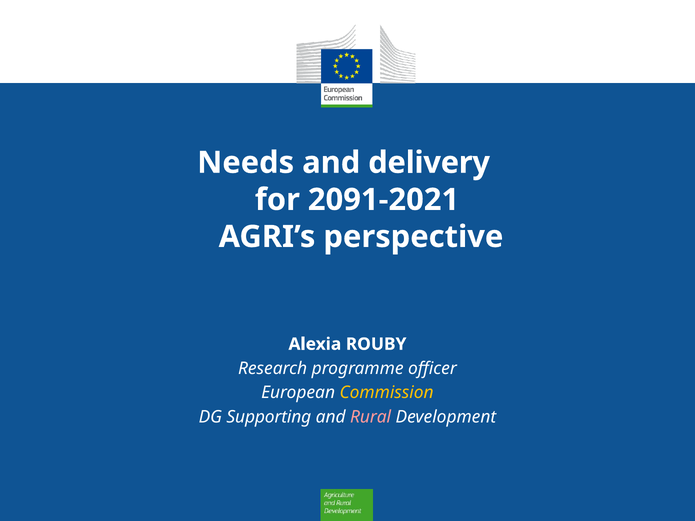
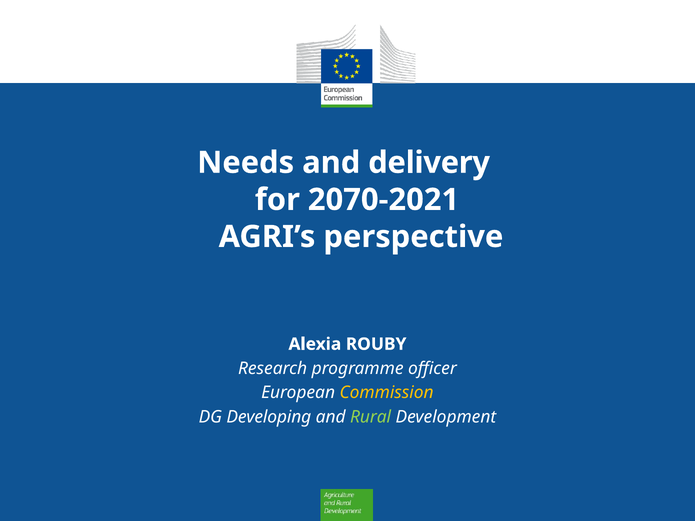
2091-2021: 2091-2021 -> 2070-2021 (384, 200)
Supporting: Supporting -> Developing (269, 417)
Rural colour: pink -> light green (371, 417)
